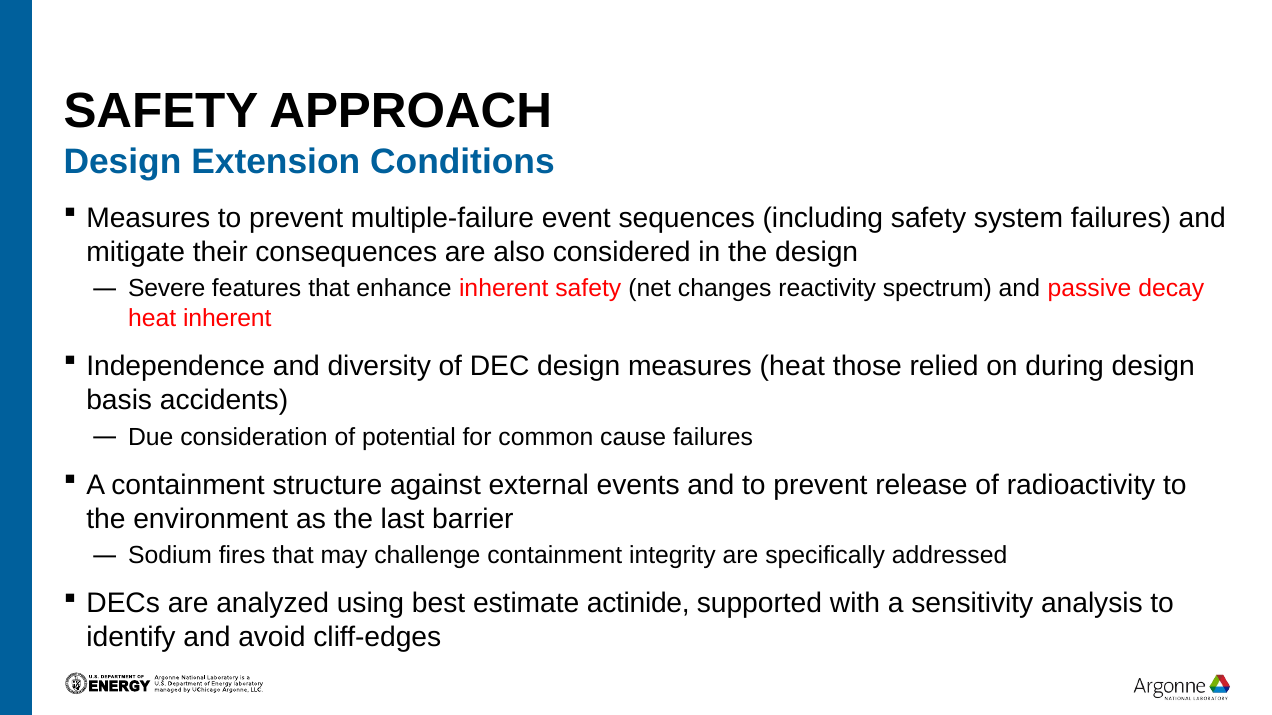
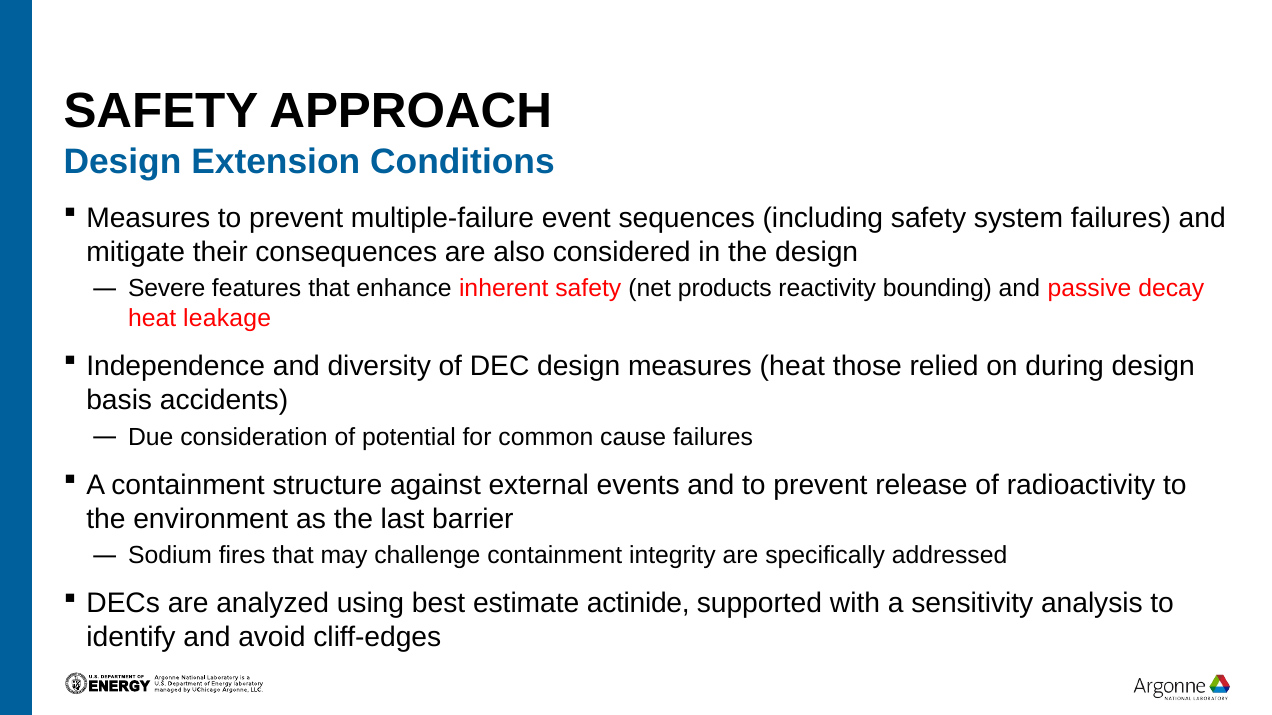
changes: changes -> products (725, 289)
spectrum: spectrum -> bounding (937, 289)
heat inherent: inherent -> leakage (227, 319)
